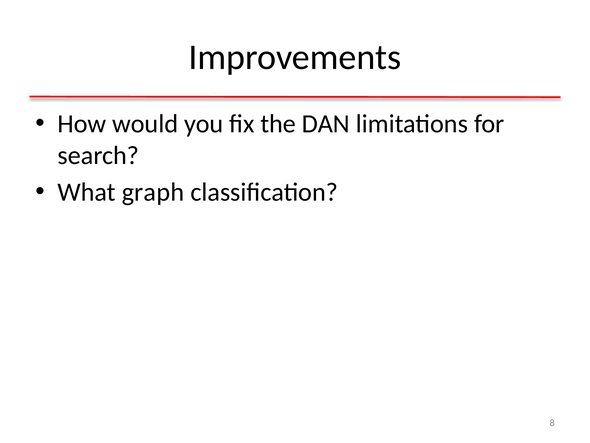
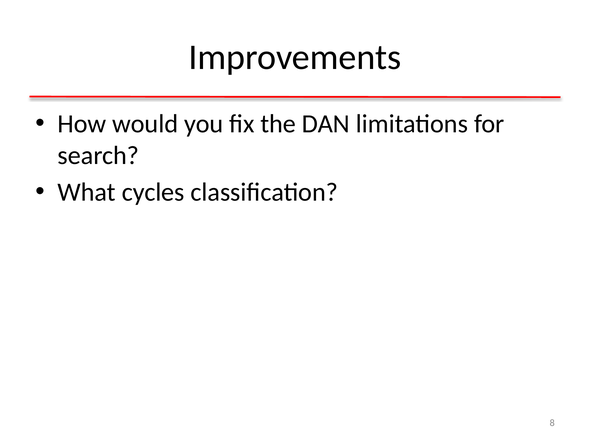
graph: graph -> cycles (153, 192)
